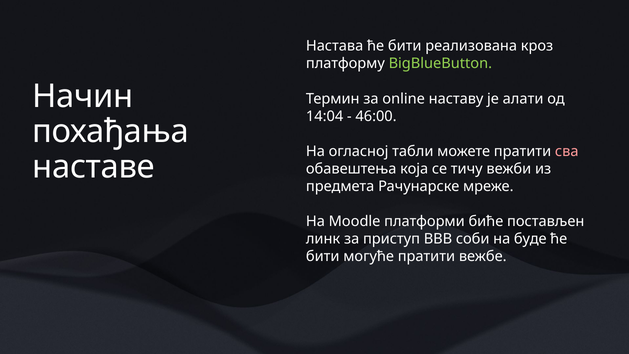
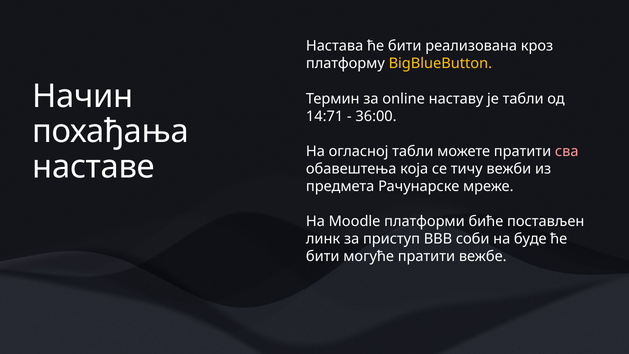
BigBlueButton colour: light green -> yellow (440, 64)
је алати: алати -> табли (523, 99)
14:04: 14:04 -> 14:71 (325, 116)
46:00: 46:00 -> 36:00 (376, 116)
